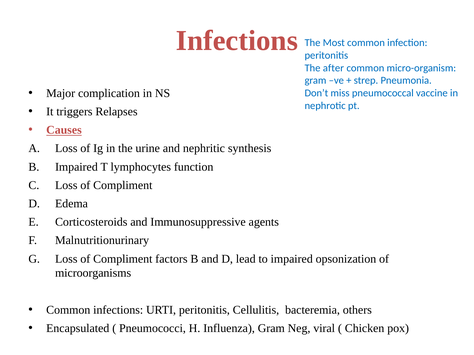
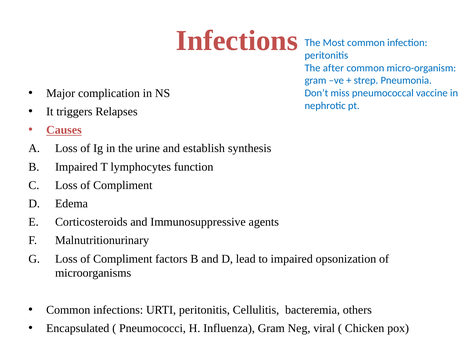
nephritic: nephritic -> establish (204, 149)
